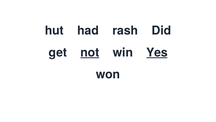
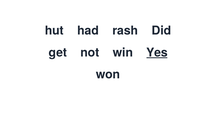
not underline: present -> none (90, 52)
